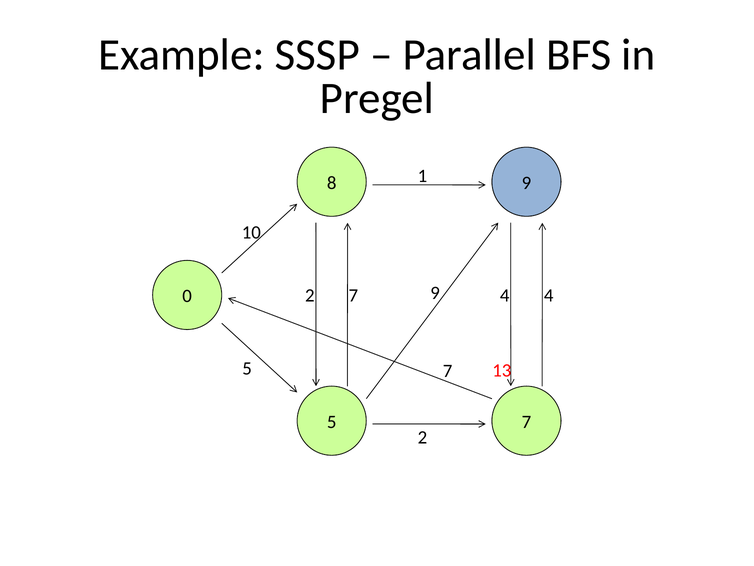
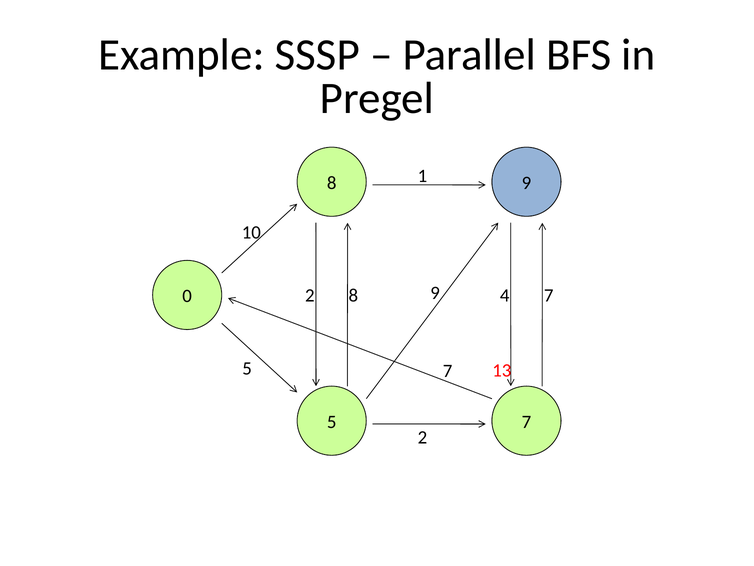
2 7: 7 -> 8 (353, 295)
4 4: 4 -> 7 (549, 295)
